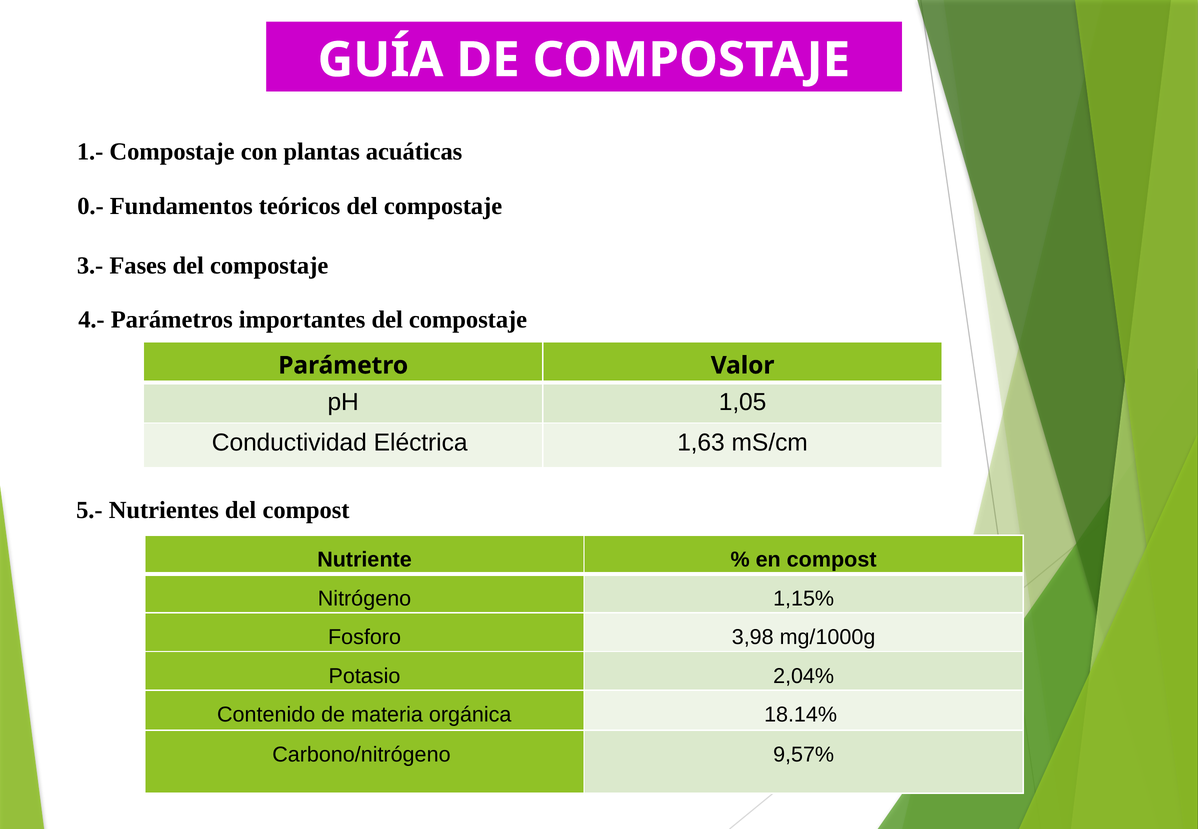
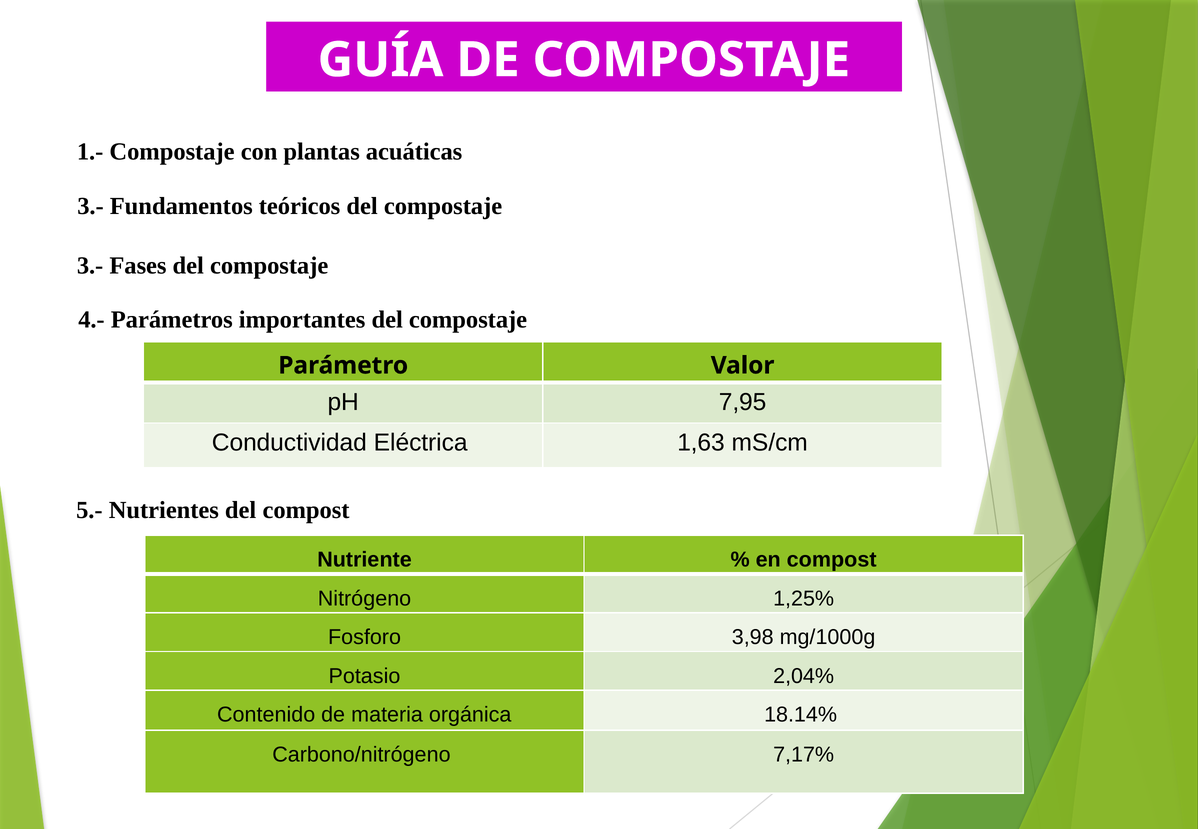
0.-: 0.- -> 3.- (91, 206)
1,05: 1,05 -> 7,95 (743, 402)
1,15%: 1,15% -> 1,25% (804, 599)
9,57%: 9,57% -> 7,17% (804, 755)
